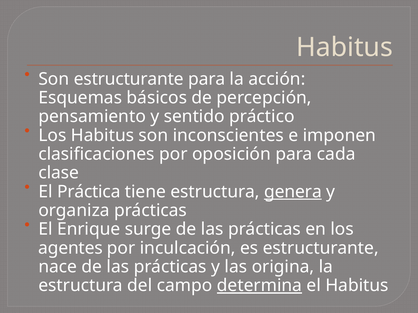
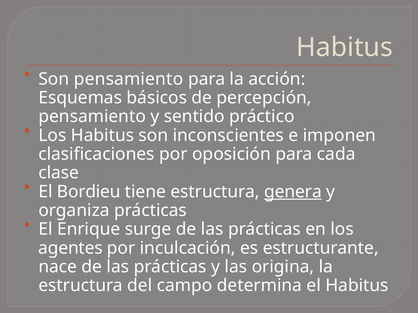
Son estructurante: estructurante -> pensamiento (129, 79)
Práctica: Práctica -> Bordieu (89, 192)
determina underline: present -> none (260, 286)
